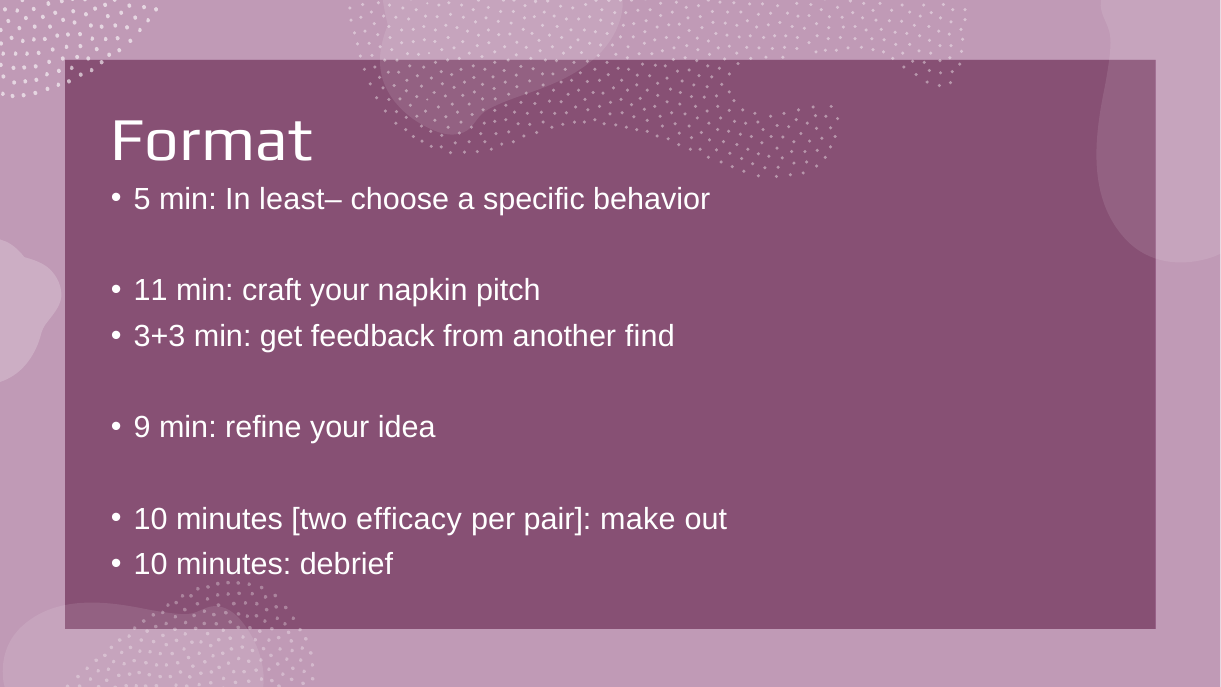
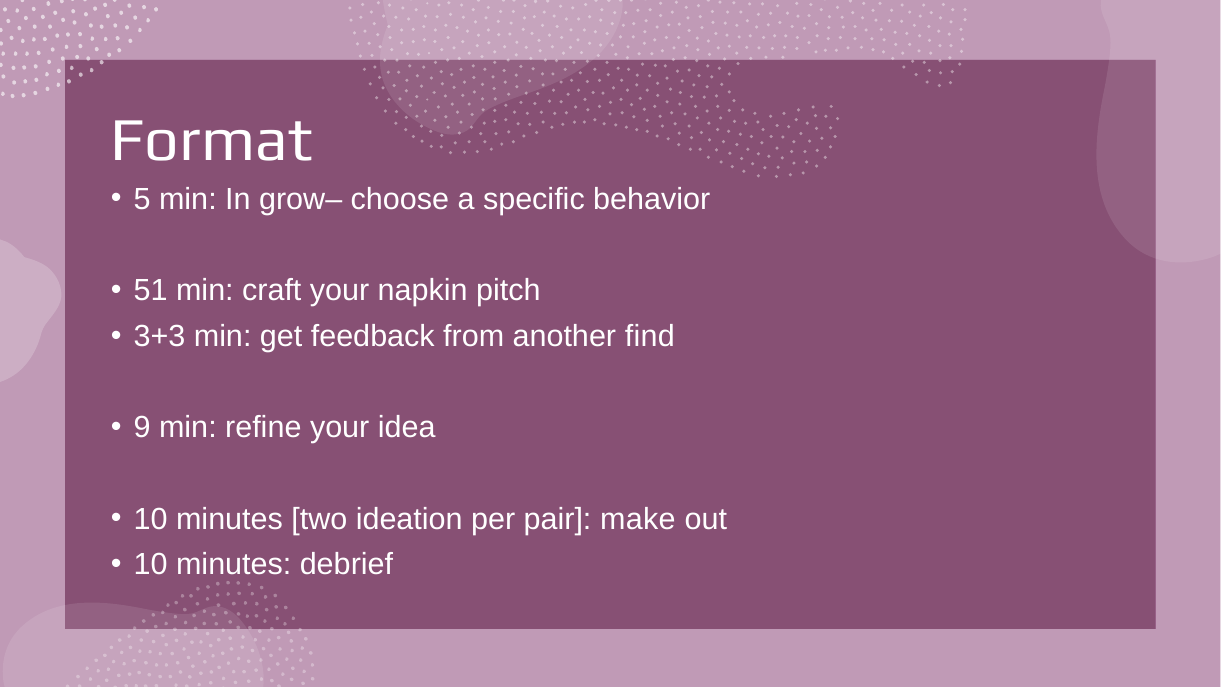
least–: least– -> grow– (301, 199)
11: 11 -> 51 (151, 290)
efficacy: efficacy -> ideation (409, 519)
